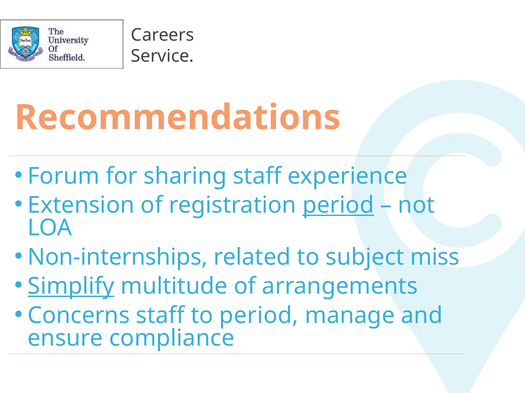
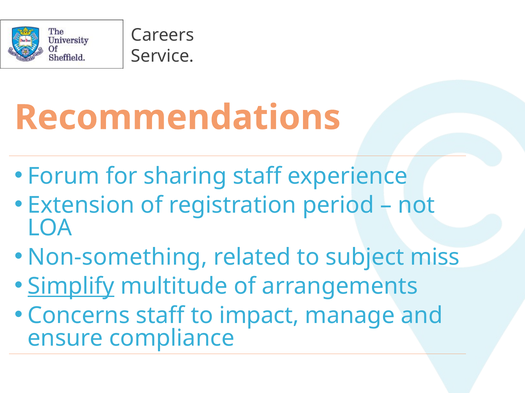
period underline: present -> none (338, 206)
Non-internships: Non-internships -> Non-something (117, 258)
to period: period -> impact (259, 316)
